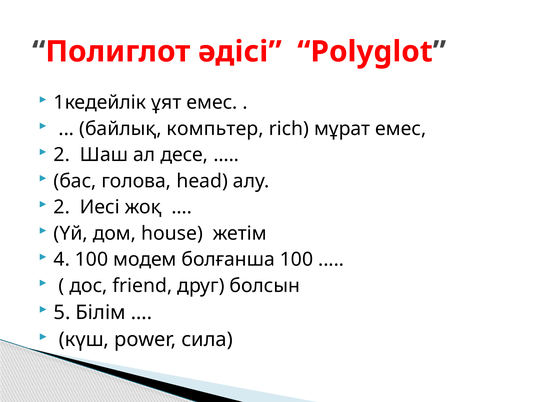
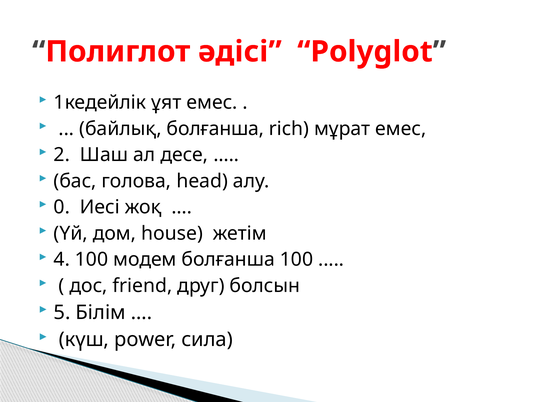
байлық компьтер: компьтер -> болғанша (215, 129)
2: 2 -> 0 (62, 208)
